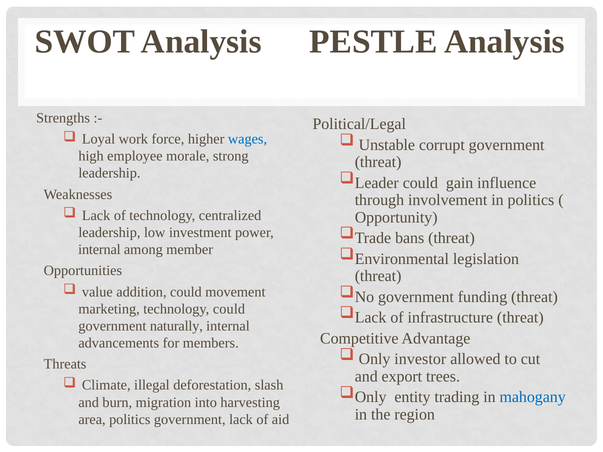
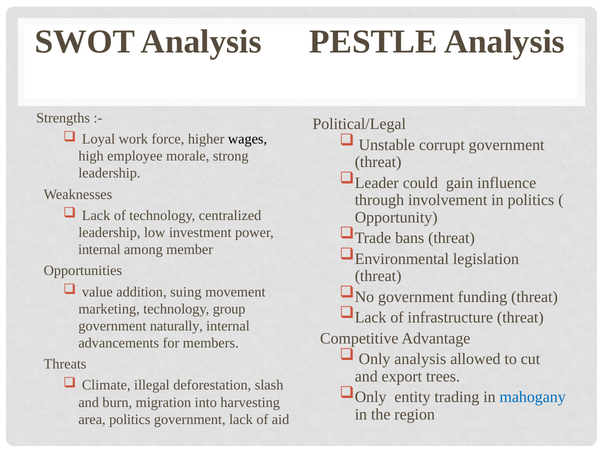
wages colour: blue -> black (247, 139)
addition could: could -> suing (186, 292)
technology could: could -> group (229, 309)
Only investor: investor -> analysis (420, 359)
